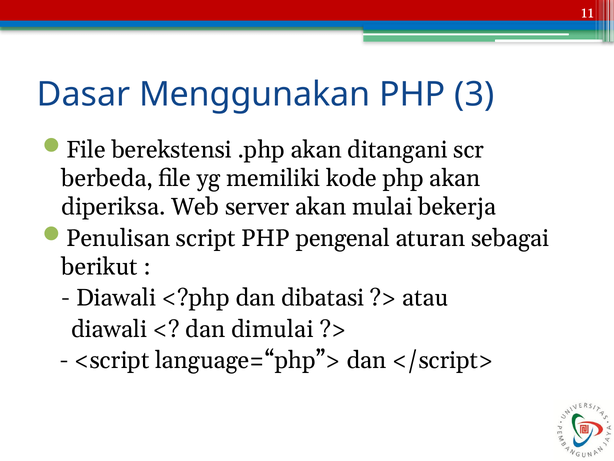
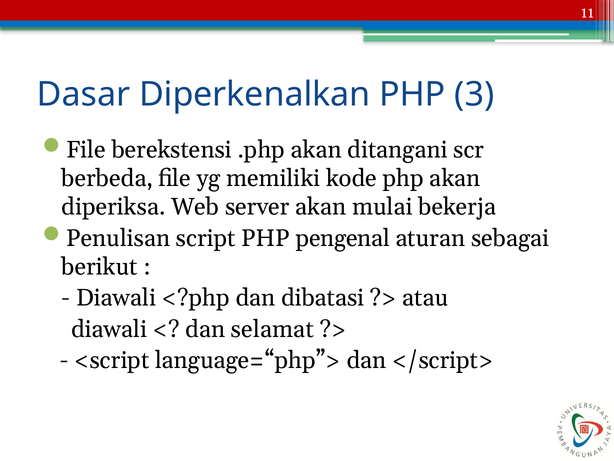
Menggunakan: Menggunakan -> Diperkenalkan (255, 94)
dimulai: dimulai -> selamat (272, 329)
